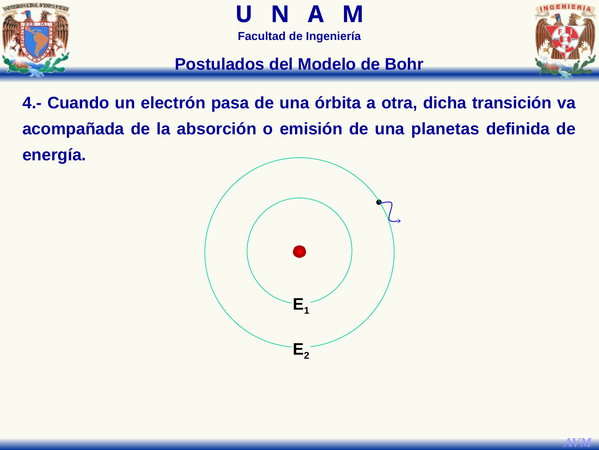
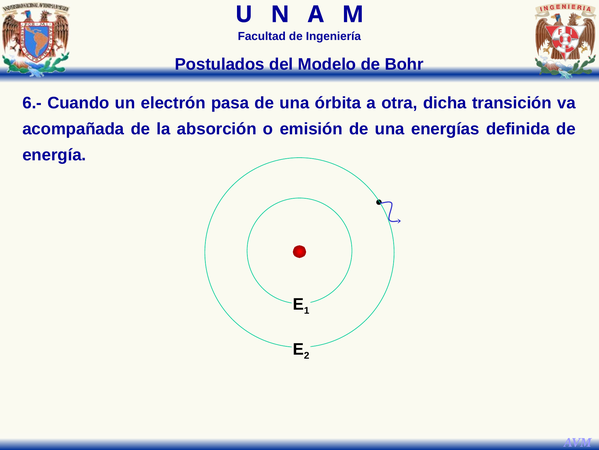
4.-: 4.- -> 6.- (32, 103)
planetas: planetas -> energías (445, 129)
